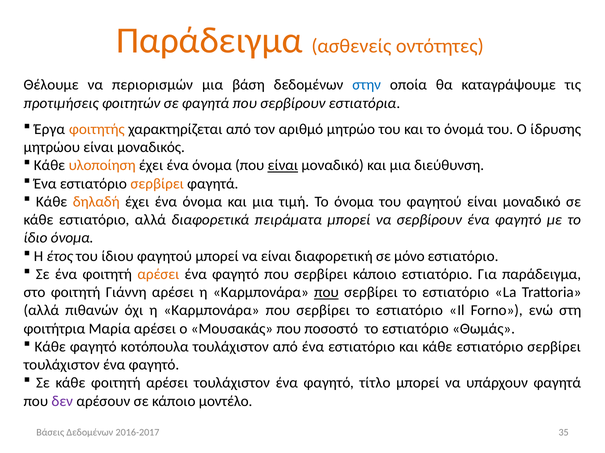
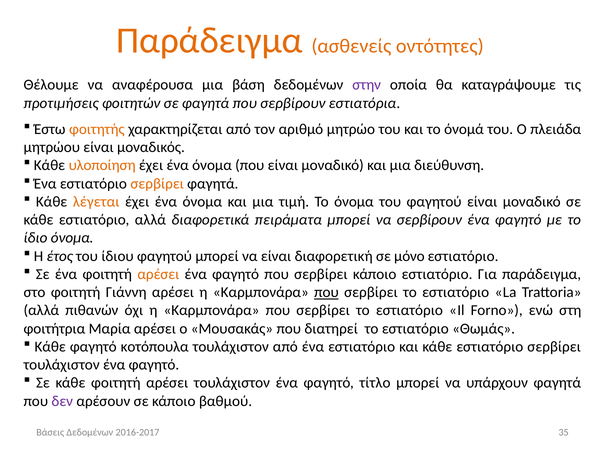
περιορισμών: περιορισμών -> αναφέρουσα (153, 85)
στην colour: blue -> purple (367, 85)
Έργα: Έργα -> Έστω (50, 129)
ίδρυσης: ίδρυσης -> πλειάδα (556, 129)
είναι underline: present -> none (283, 166)
δηλαδή: δηλαδή -> λέγεται (96, 202)
ποσοστό: ποσοστό -> διατηρεί (331, 329)
μοντέλο: μοντέλο -> βαθμού (226, 402)
